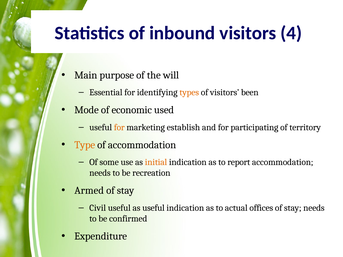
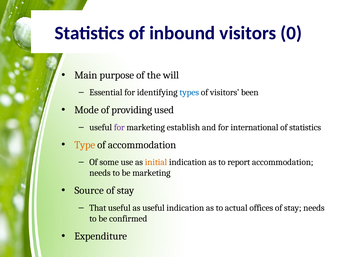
4: 4 -> 0 (291, 33)
types colour: orange -> blue (189, 93)
economic: economic -> providing (132, 110)
for colour: orange -> purple (119, 127)
participating: participating -> international (254, 127)
of territory: territory -> statistics (305, 127)
be recreation: recreation -> marketing (151, 173)
Armed: Armed -> Source (89, 191)
Civil: Civil -> That (98, 208)
